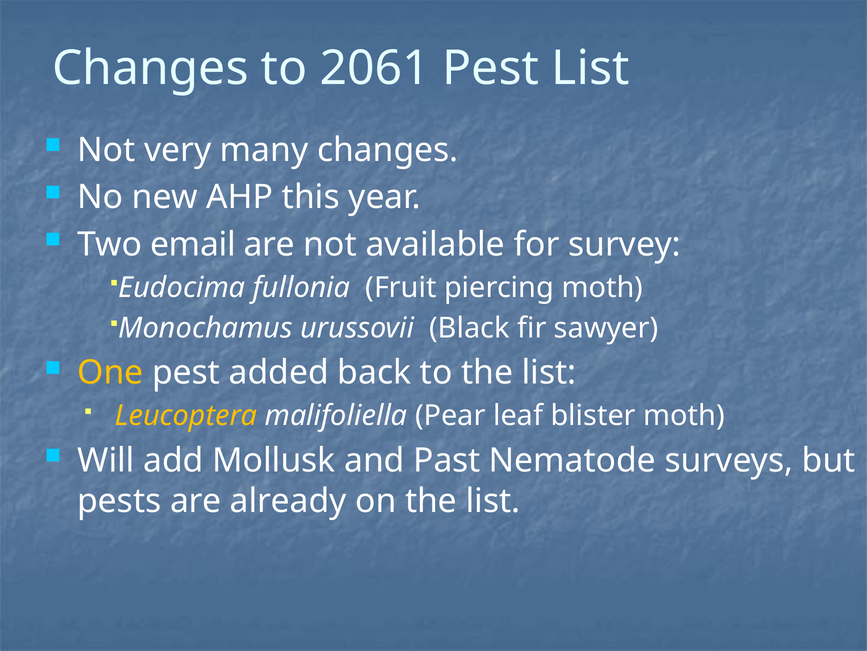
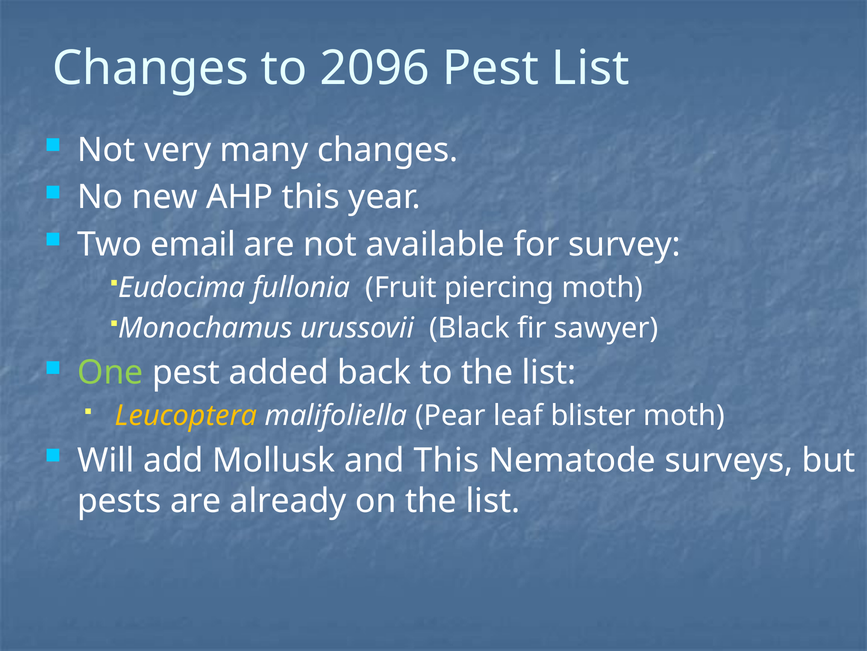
2061: 2061 -> 2096 (375, 68)
One colour: yellow -> light green (110, 372)
and Past: Past -> This (447, 460)
